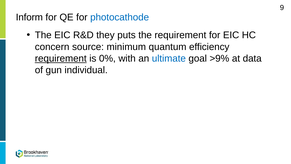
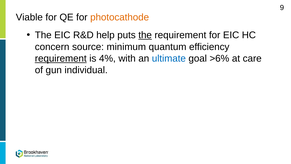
Inform: Inform -> Viable (29, 17)
photocathode colour: blue -> orange (120, 17)
they: they -> help (105, 35)
the underline: none -> present (145, 35)
0%: 0% -> 4% (107, 58)
>9%: >9% -> >6% (219, 58)
data: data -> care (252, 58)
